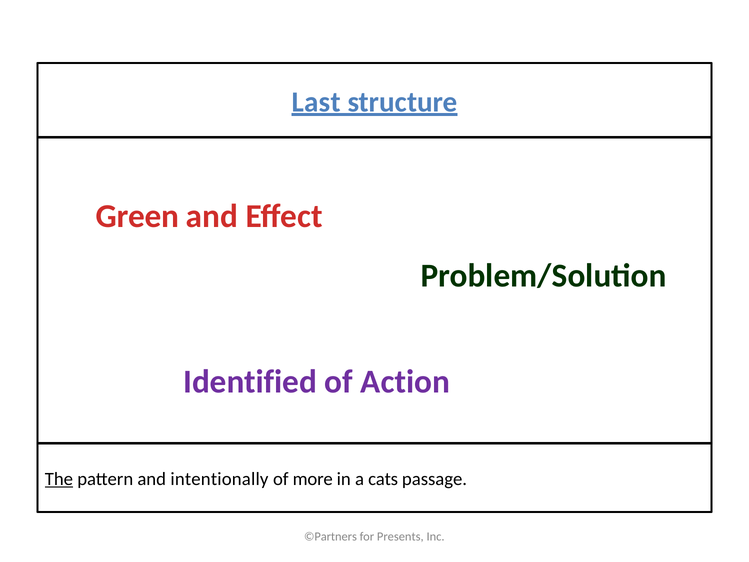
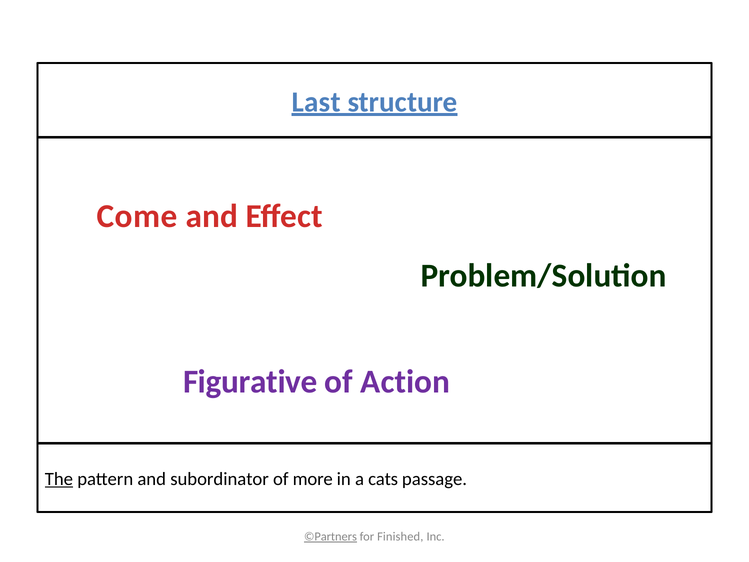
Green: Green -> Come (137, 216)
Identified: Identified -> Figurative (250, 382)
intentionally: intentionally -> subordinator (220, 479)
©Partners underline: none -> present (330, 536)
Presents: Presents -> Finished (400, 536)
